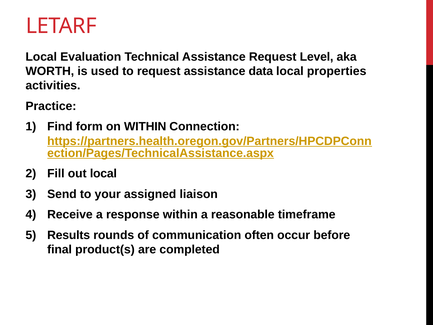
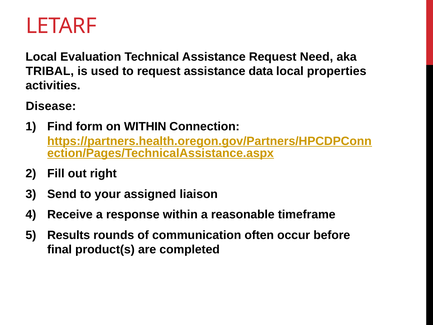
Level: Level -> Need (316, 57)
WORTH: WORTH -> TRIBAL (50, 71)
Practice: Practice -> Disease (51, 106)
out local: local -> right (103, 174)
